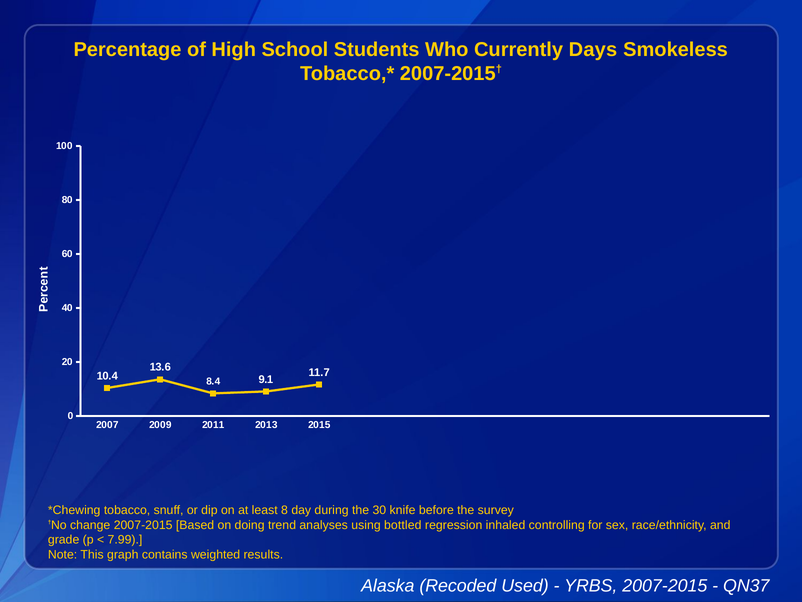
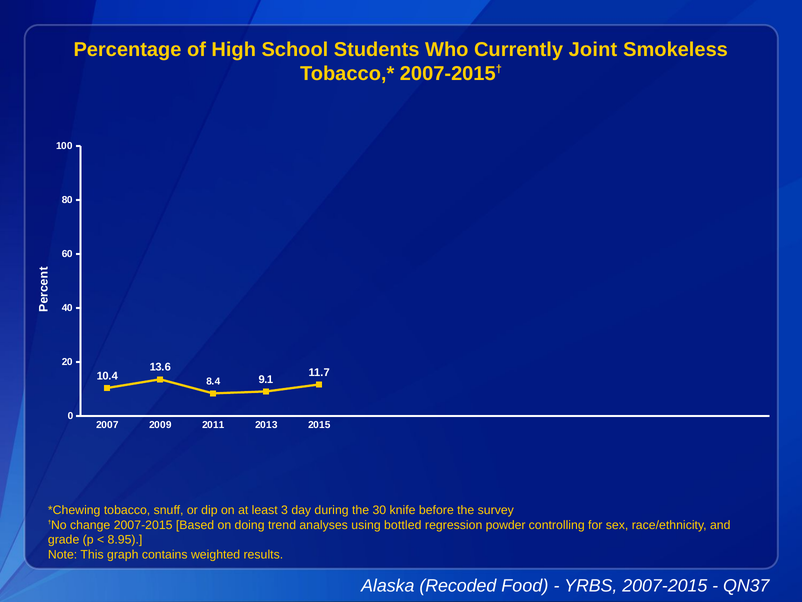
Days: Days -> Joint (593, 49)
8: 8 -> 3 (285, 510)
inhaled: inhaled -> powder (506, 525)
7.99: 7.99 -> 8.95 (125, 539)
Used: Used -> Food (525, 585)
